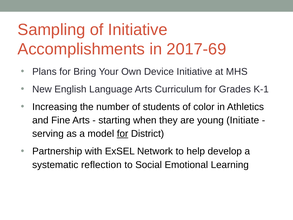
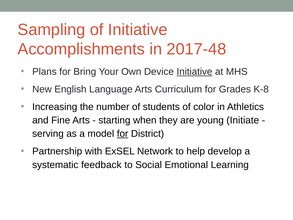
2017-69: 2017-69 -> 2017-48 (196, 49)
Initiative underline: none -> present (194, 72)
K-1: K-1 -> K-8 (261, 89)
reflection: reflection -> feedback (101, 165)
